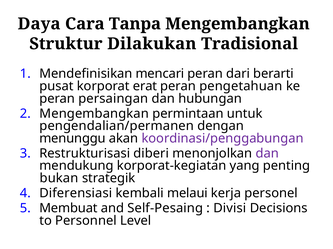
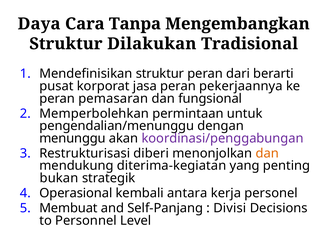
Mendefinisikan mencari: mencari -> struktur (160, 74)
erat: erat -> jasa (145, 86)
pengetahuan: pengetahuan -> pekerjaannya (241, 86)
persaingan: persaingan -> pemasaran (113, 99)
hubungan: hubungan -> fungsional (210, 99)
Mengembangkan: Mengembangkan -> Memperbolehkan (94, 114)
pengendalian/permanen: pengendalian/permanen -> pengendalian/menunggu (117, 126)
dan colour: purple -> orange (267, 154)
korporat-kegiatan: korporat-kegiatan -> diterima-kegiatan (172, 166)
Diferensiasi: Diferensiasi -> Operasional (76, 194)
melaui: melaui -> antara (187, 194)
Self-Pesaing: Self-Pesaing -> Self-Panjang (165, 209)
